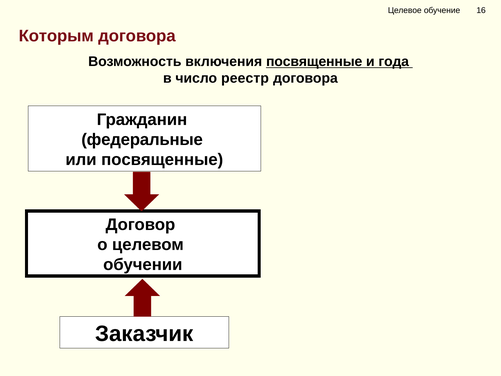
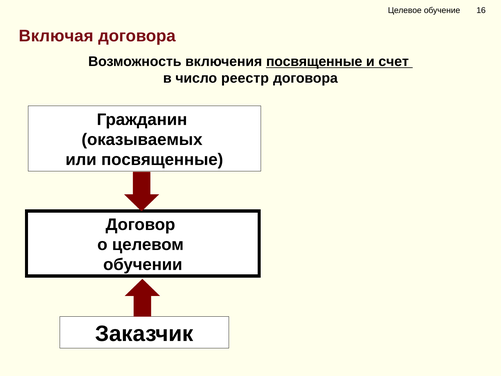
Которым: Которым -> Включая (56, 36)
года: года -> счет (394, 62)
федеральные: федеральные -> оказываемых (142, 140)
